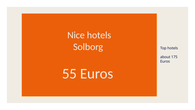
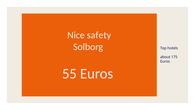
Nice hotels: hotels -> safety (99, 35)
